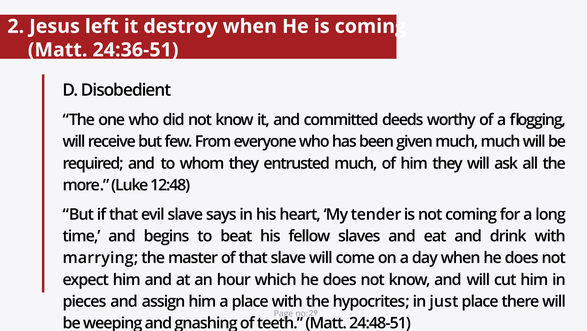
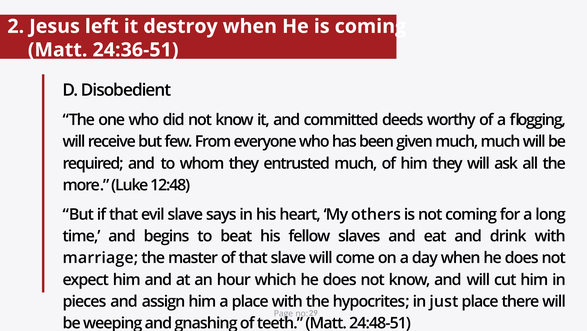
tender: tender -> others (376, 214)
marrying: marrying -> marriage (100, 258)
